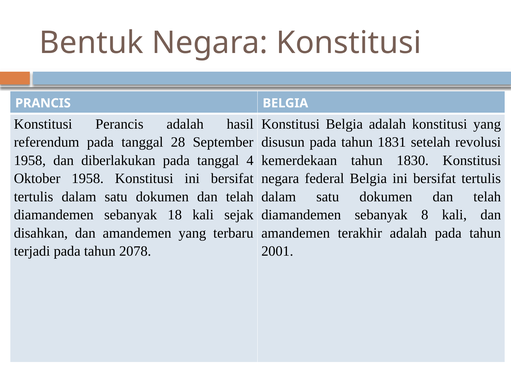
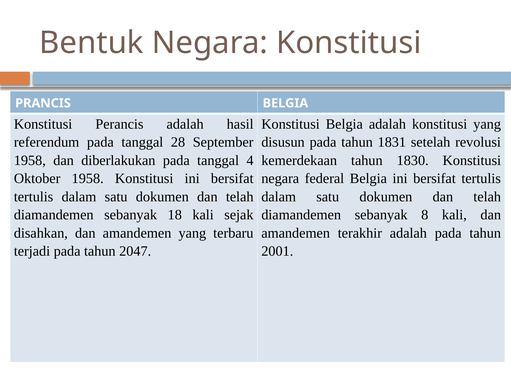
2078: 2078 -> 2047 (135, 251)
